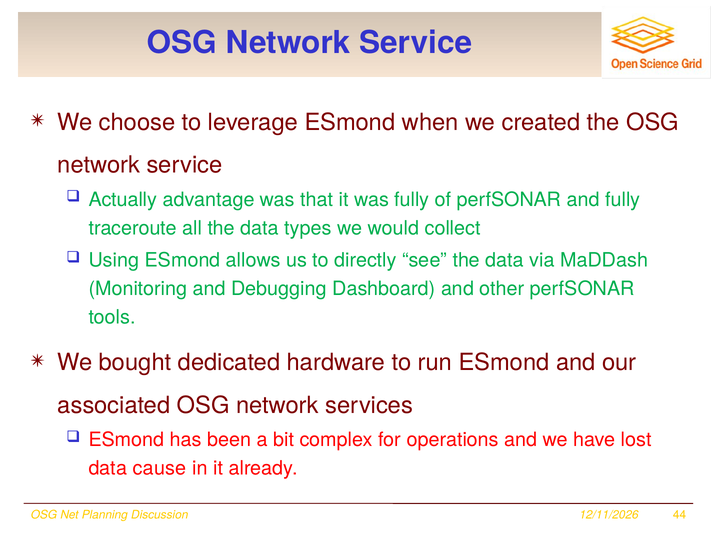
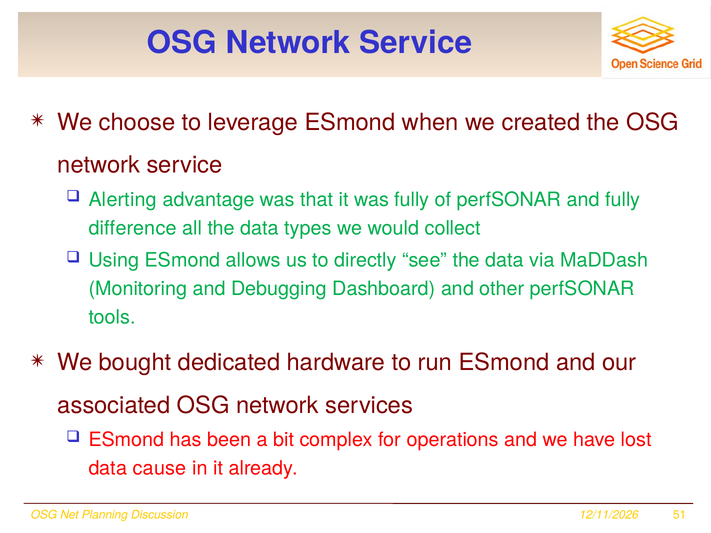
Actually: Actually -> Alerting (123, 200)
traceroute: traceroute -> difference (133, 228)
44: 44 -> 51 (680, 515)
